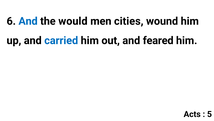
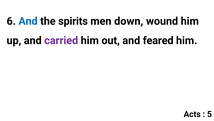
would: would -> spirits (73, 21)
cities: cities -> down (129, 21)
carried colour: blue -> purple (61, 40)
